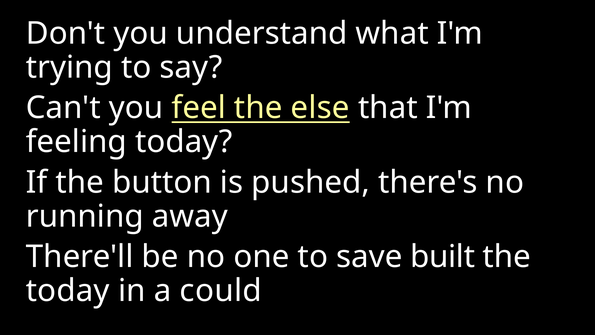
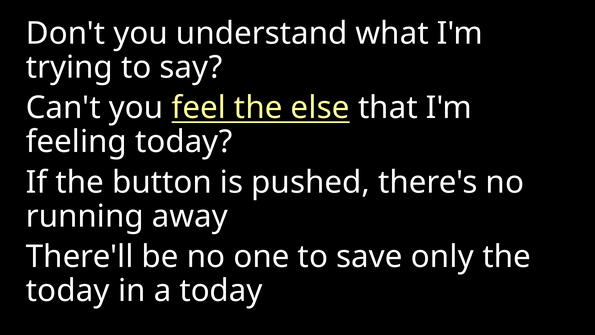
built: built -> only (442, 257)
a could: could -> today (221, 291)
